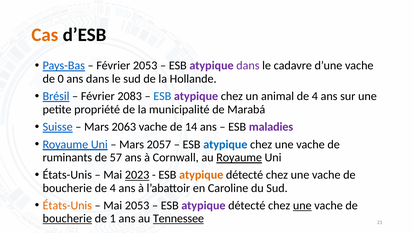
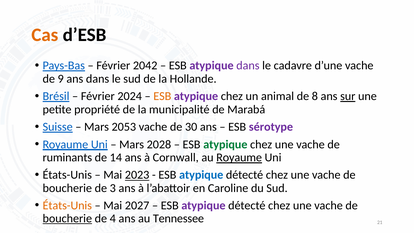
Février 2053: 2053 -> 2042 (145, 66)
0: 0 -> 9 (61, 79)
2083: 2083 -> 2024 (130, 96)
ESB colour: blue -> orange (162, 96)
animal de 4: 4 -> 8 (315, 96)
sur underline: none -> present (348, 96)
2063: 2063 -> 2053 (124, 127)
14: 14 -> 30 (191, 127)
maladies: maladies -> sérotype (271, 127)
2057: 2057 -> 2028 (159, 144)
atypique colour: blue -> green (225, 144)
57: 57 -> 14 (116, 158)
atypique colour: orange -> blue (201, 175)
boucherie de 4: 4 -> 3 (113, 188)
Mai 2053: 2053 -> 2027 (137, 205)
une underline: present -> none (302, 205)
1: 1 -> 4 (113, 218)
Tennessee underline: present -> none (178, 218)
